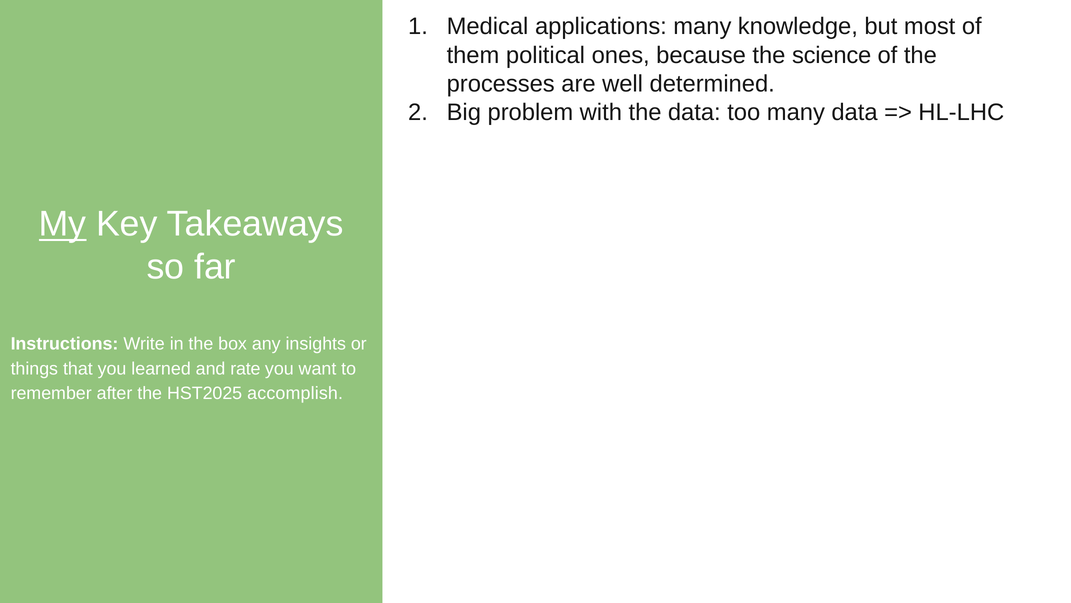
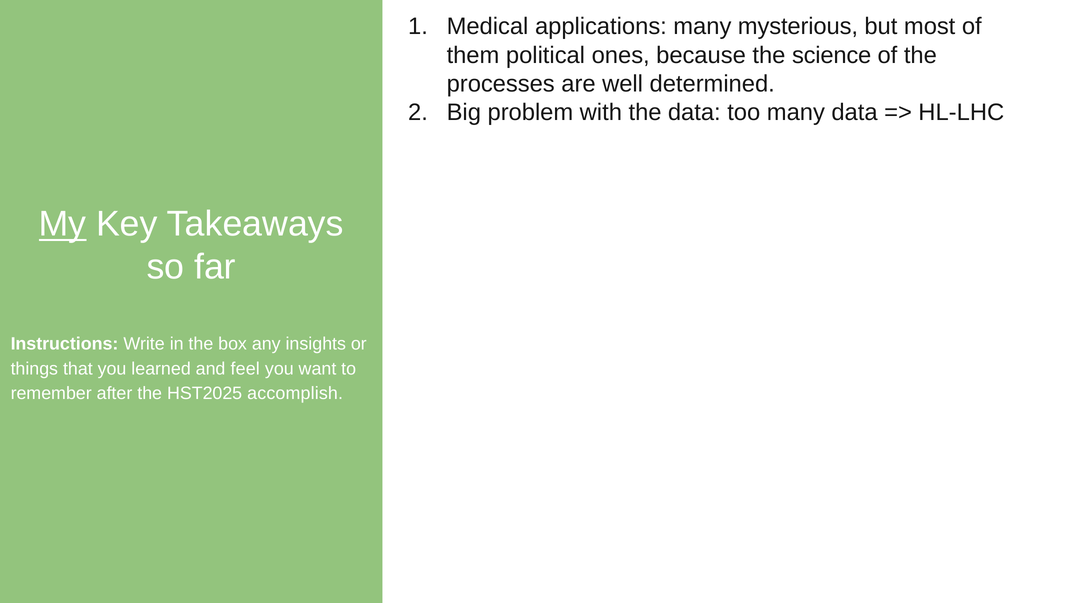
knowledge: knowledge -> mysterious (798, 27)
rate: rate -> feel (245, 368)
